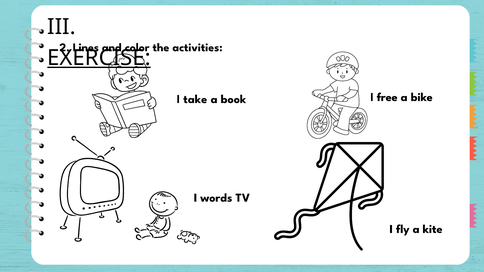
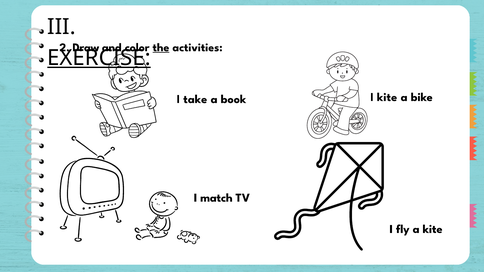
Lines: Lines -> Draw (86, 47)
the underline: none -> present (161, 47)
I free: free -> kite (387, 97)
words: words -> match (216, 198)
